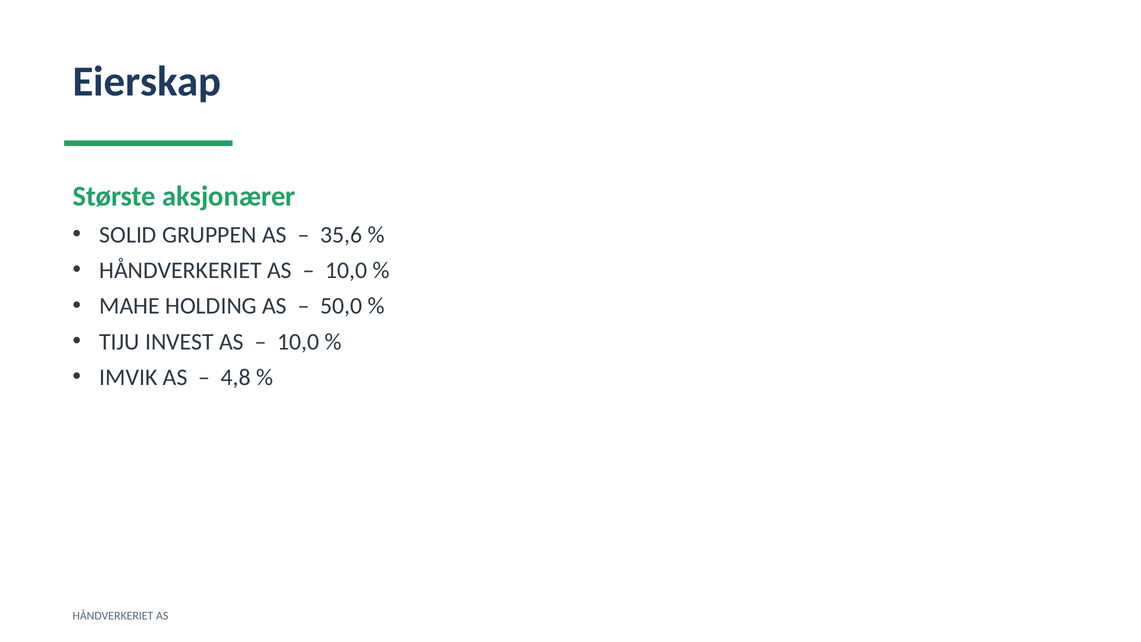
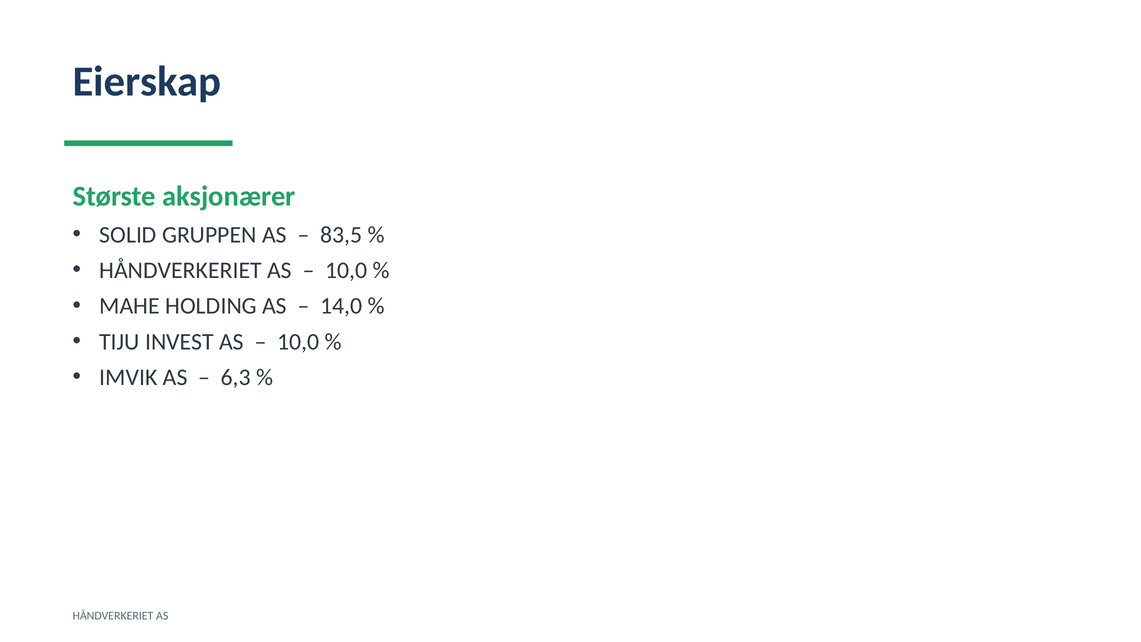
35,6: 35,6 -> 83,5 (341, 235)
50,0: 50,0 -> 14,0 (341, 306)
4,8: 4,8 -> 6,3 (236, 377)
